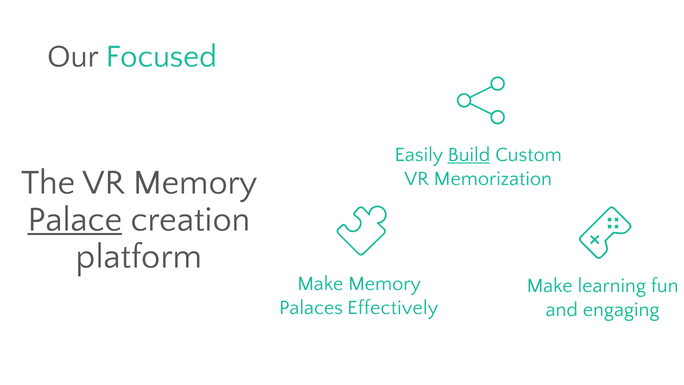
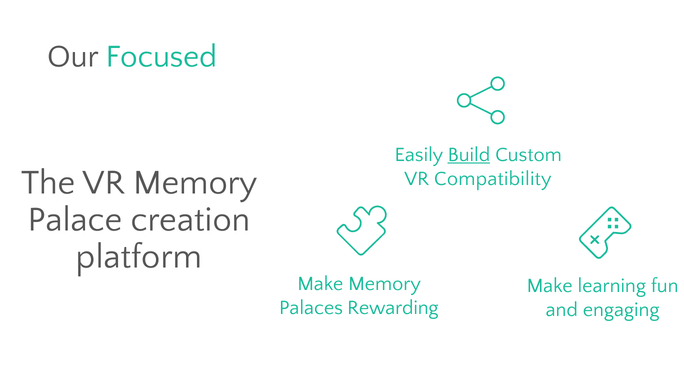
Memorization: Memorization -> Compatibility (493, 178)
Palace underline: present -> none (75, 219)
Effectively: Effectively -> Rewarding (393, 307)
